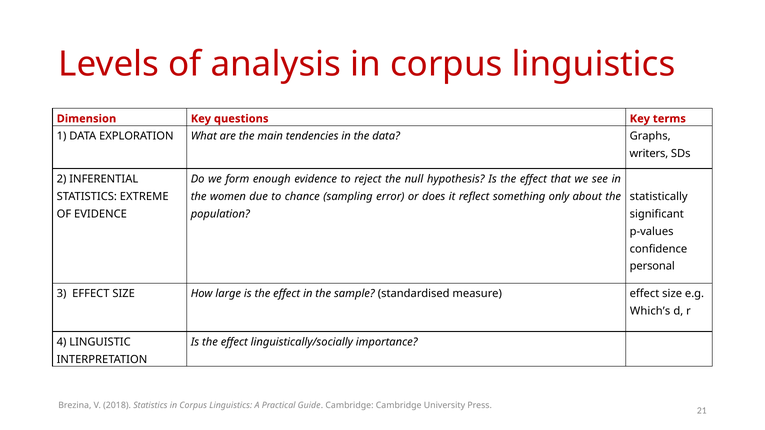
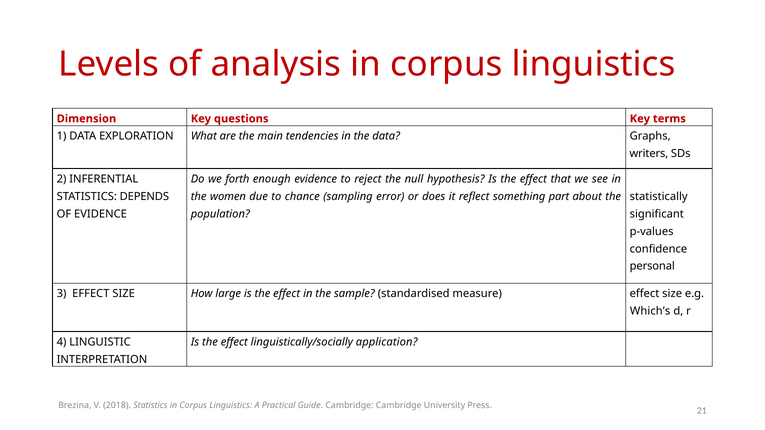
form: form -> forth (237, 179)
EXTREME: EXTREME -> DEPENDS (144, 197)
only: only -> part (559, 197)
importance: importance -> application (387, 342)
